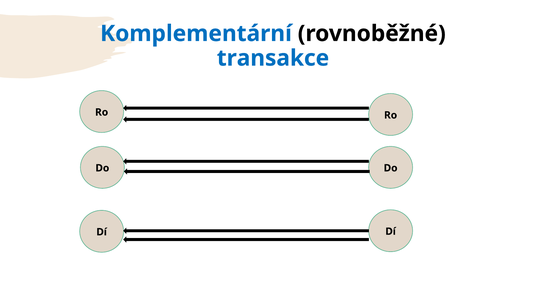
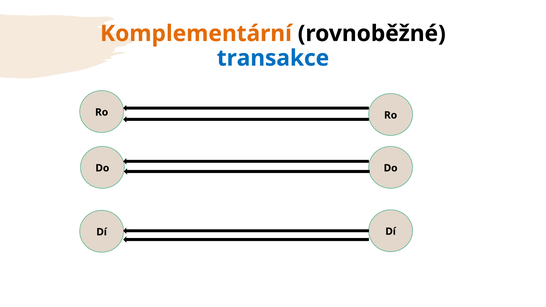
Komplementární colour: blue -> orange (196, 34)
